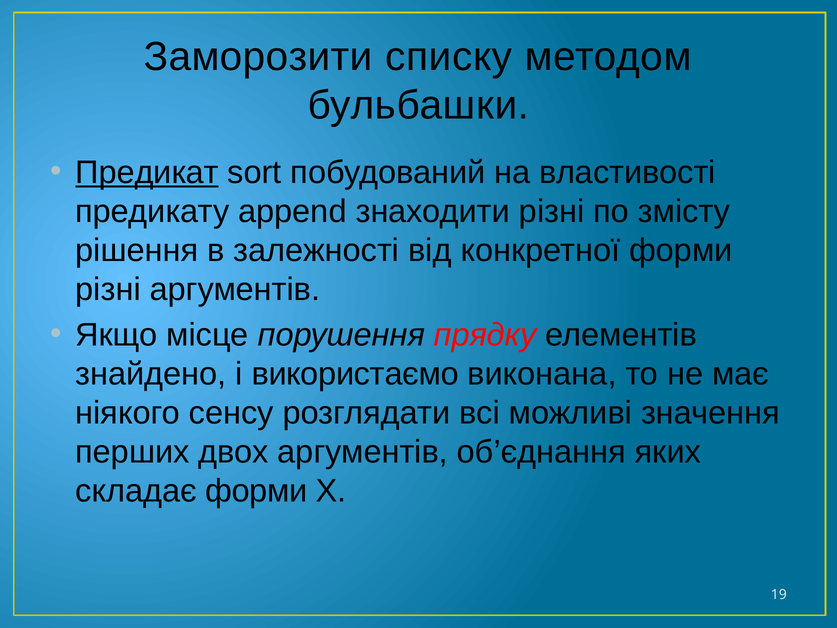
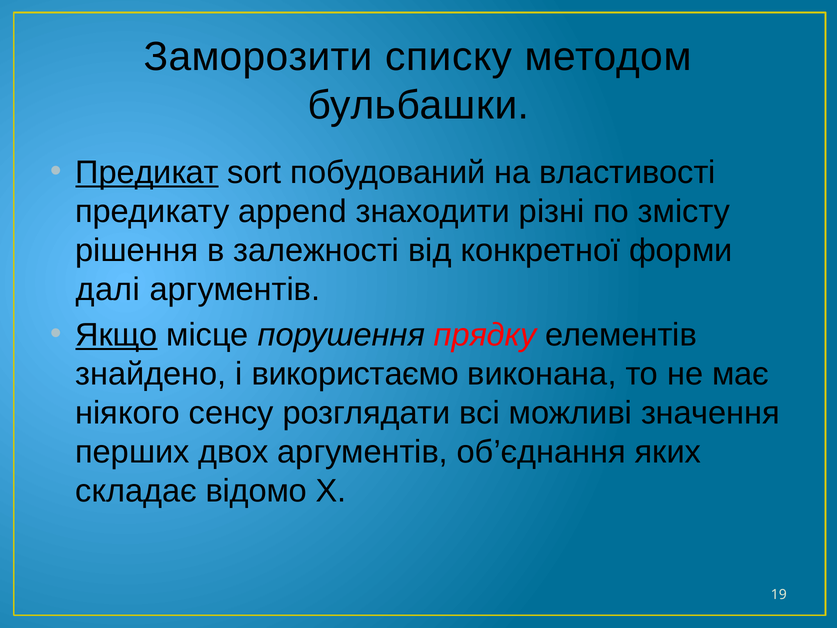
різні: різні -> далі (108, 289)
Якщо underline: none -> present (116, 335)
складає форми: форми -> відомо (256, 491)
